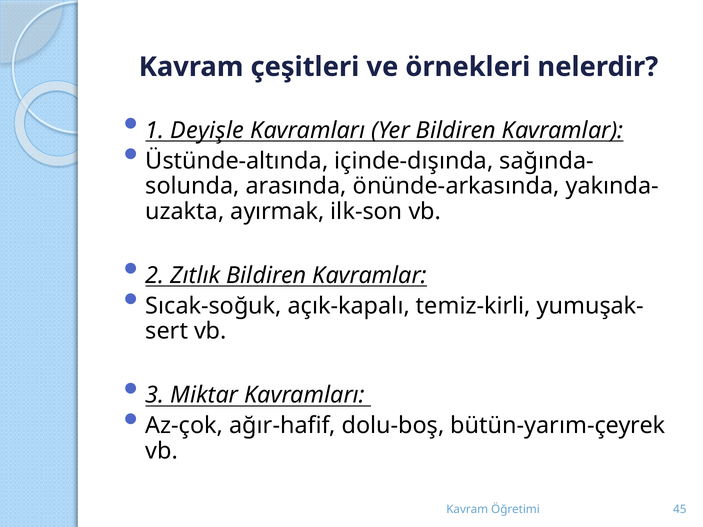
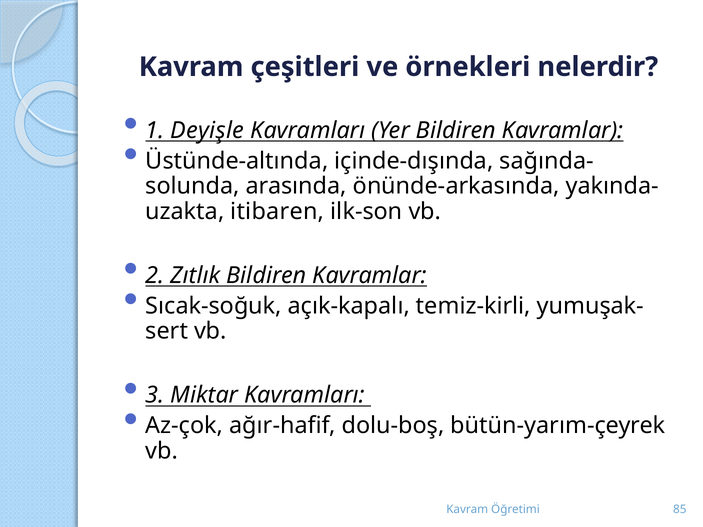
ayırmak: ayırmak -> itibaren (277, 212)
45: 45 -> 85 (680, 510)
